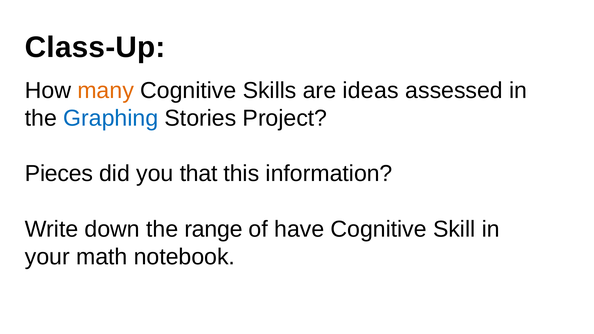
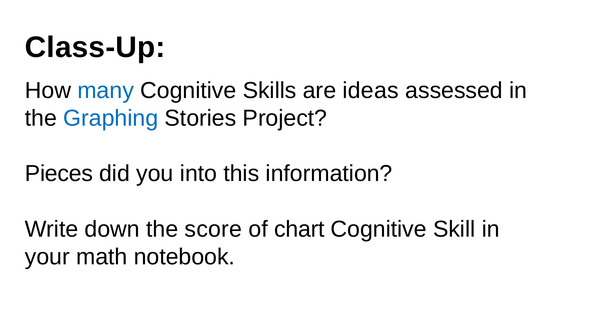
many colour: orange -> blue (106, 91)
that: that -> into (199, 174)
range: range -> score (213, 229)
have: have -> chart (299, 229)
